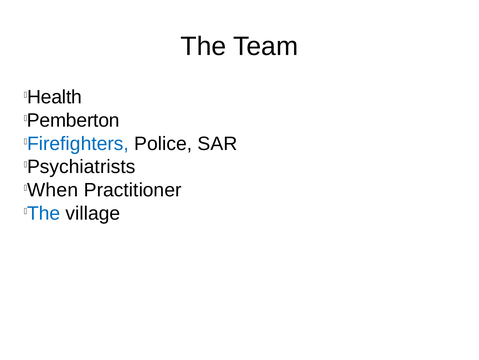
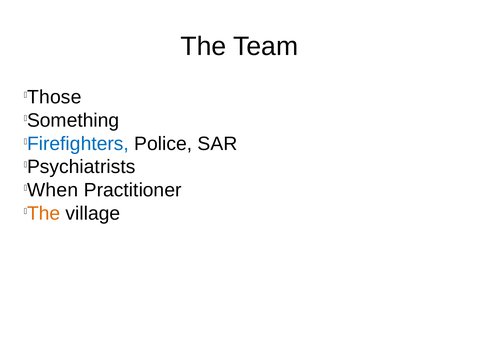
Health: Health -> Those (54, 97)
Pemberton: Pemberton -> Something (73, 120)
The colour: blue -> orange (44, 213)
